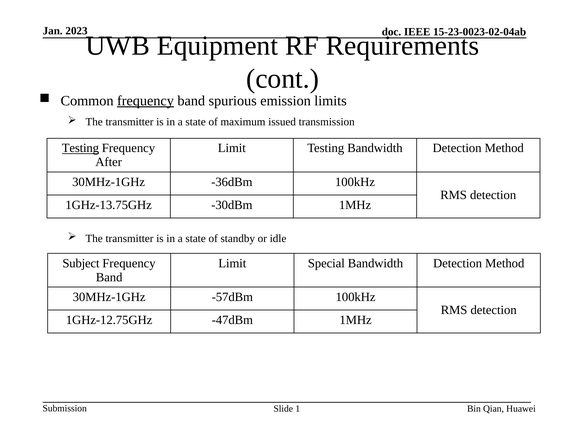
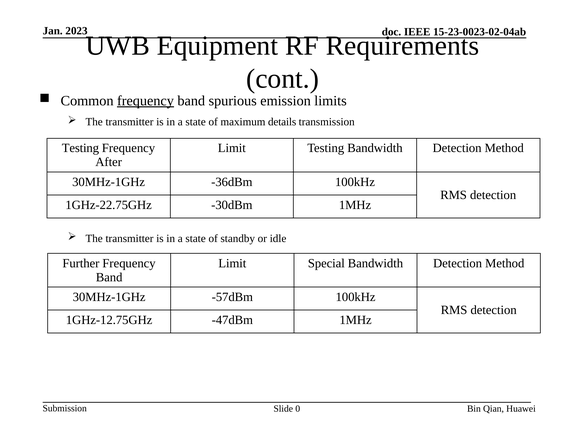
issued: issued -> details (282, 122)
Testing underline: present -> none (80, 148)
1GHz-13.75GHz: 1GHz-13.75GHz -> 1GHz-22.75GHz (109, 205)
Subject: Subject -> Further (81, 264)
1: 1 -> 0 (298, 409)
